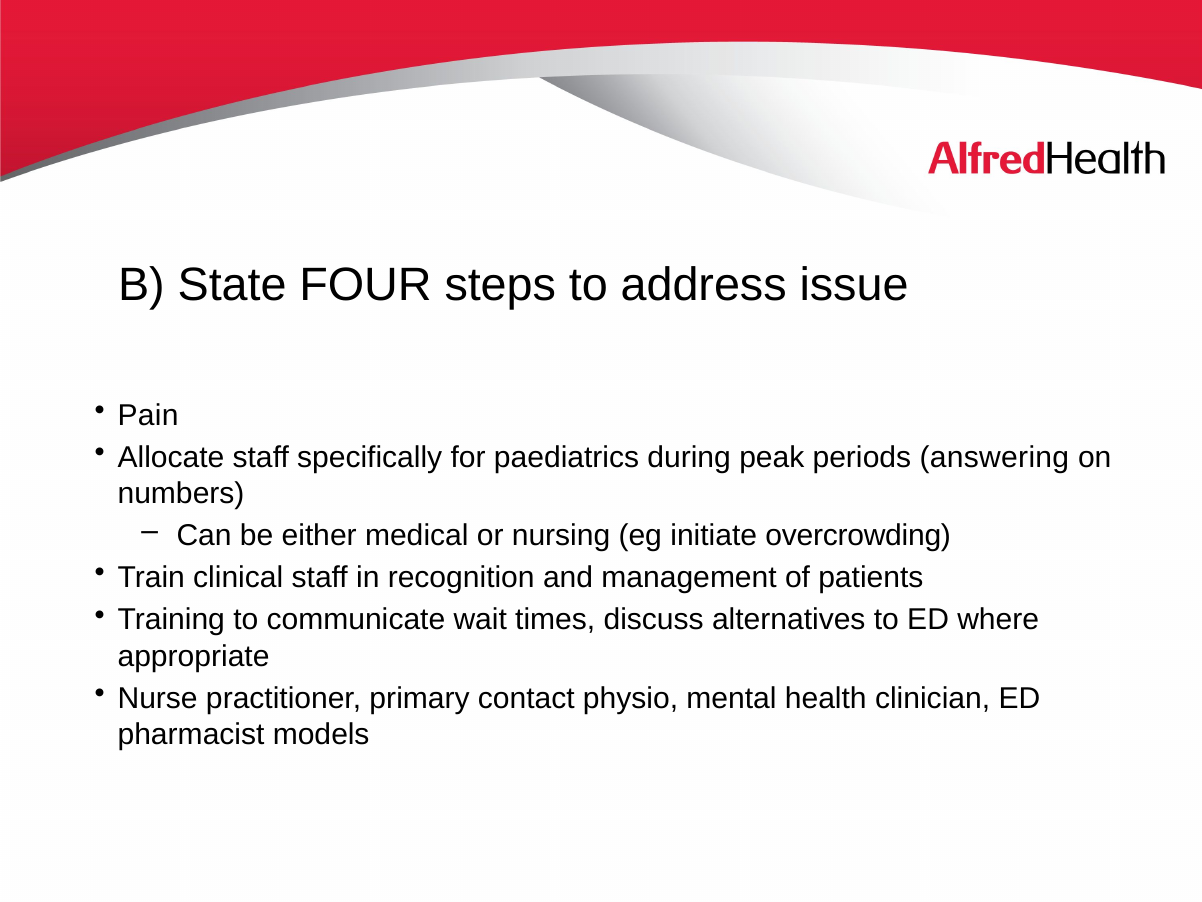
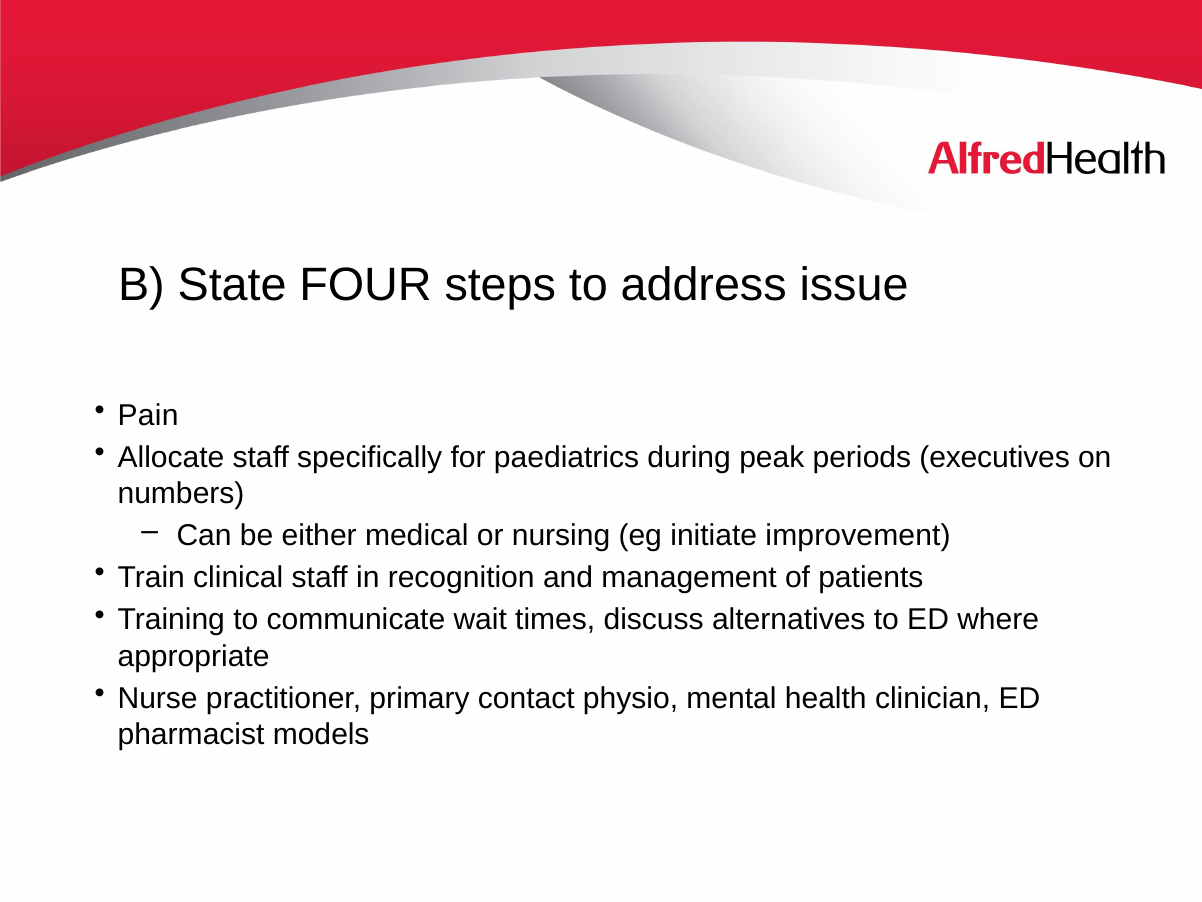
answering: answering -> executives (995, 457)
overcrowding: overcrowding -> improvement (858, 536)
